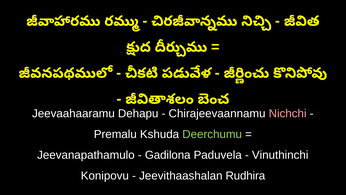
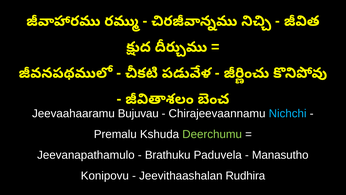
Dehapu: Dehapu -> Bujuvau (138, 113)
Nichchi colour: pink -> light blue (288, 113)
Gadilona: Gadilona -> Brathuku (168, 155)
Vinuthinchi: Vinuthinchi -> Manasutho (280, 155)
